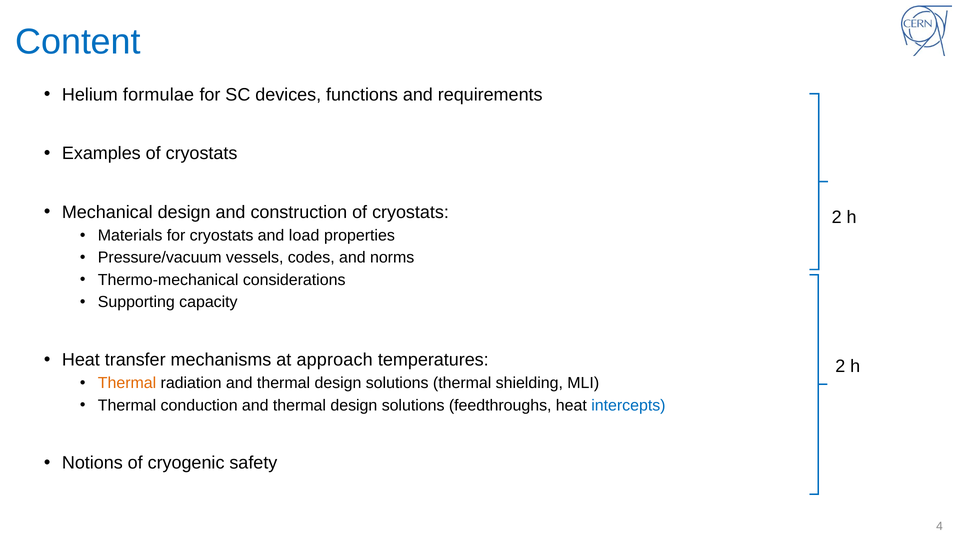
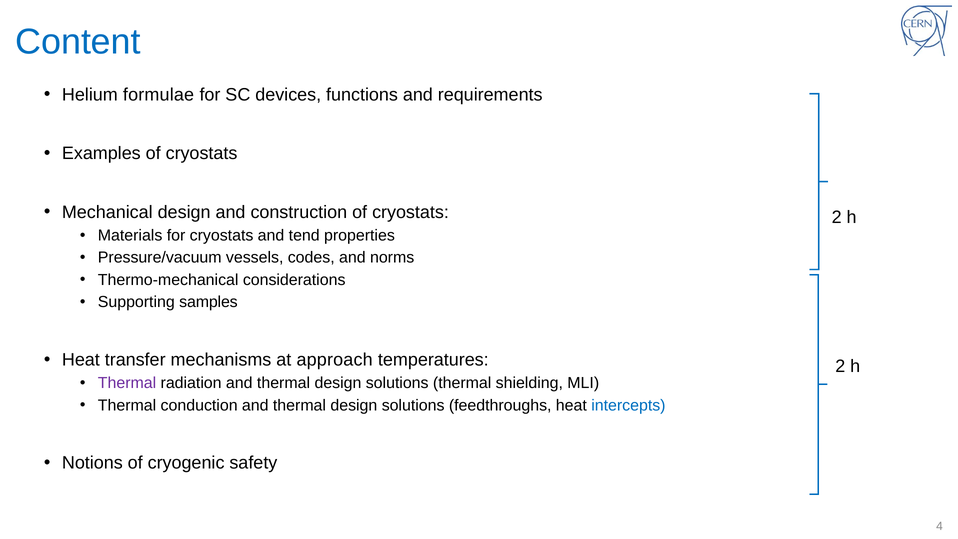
load: load -> tend (304, 235)
capacity: capacity -> samples (208, 302)
Thermal colour: orange -> purple (127, 383)
